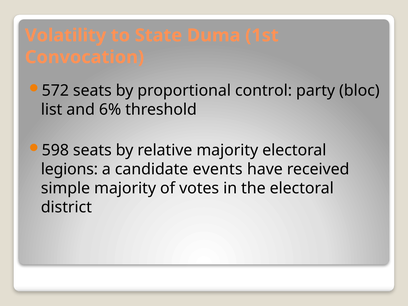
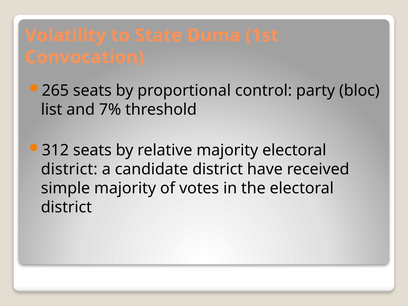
572: 572 -> 265 (55, 91)
6%: 6% -> 7% (110, 110)
598: 598 -> 312 (55, 150)
legions: legions -> district (69, 169)
candidate events: events -> district (218, 169)
